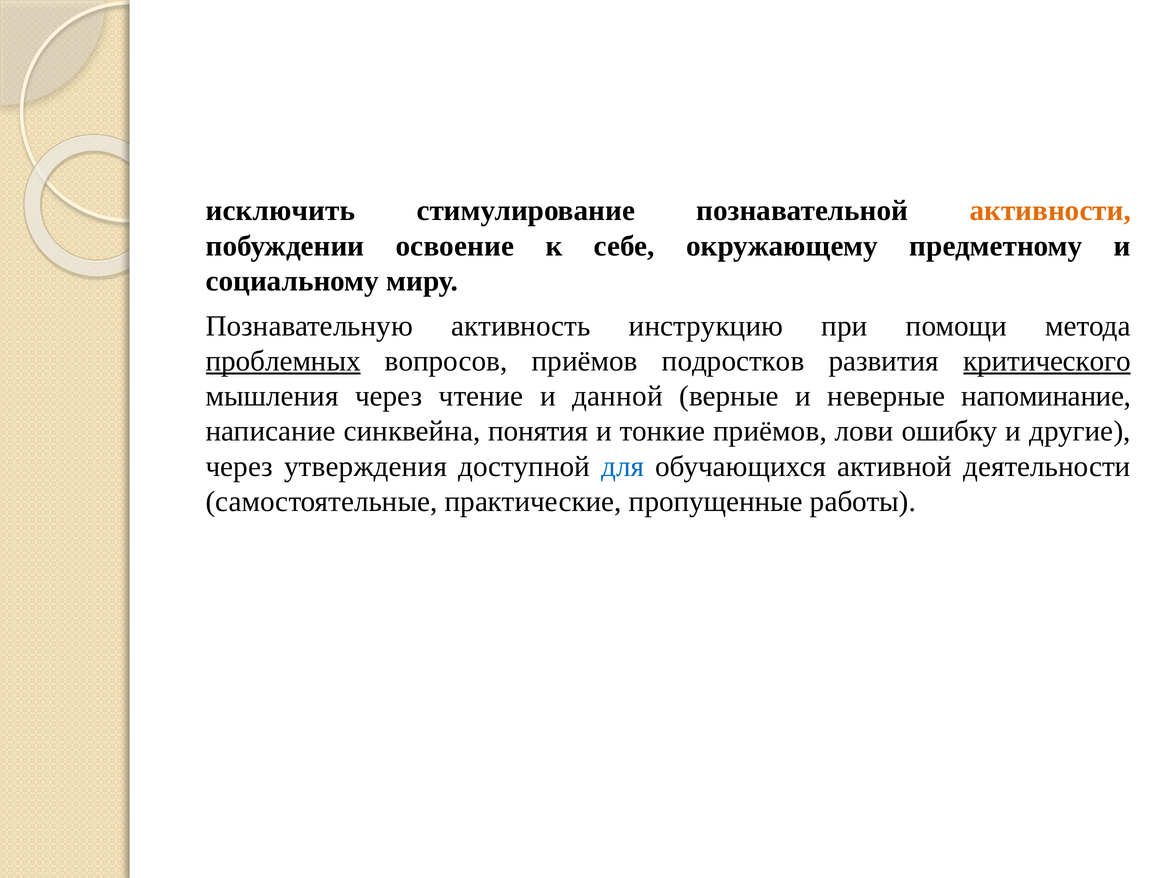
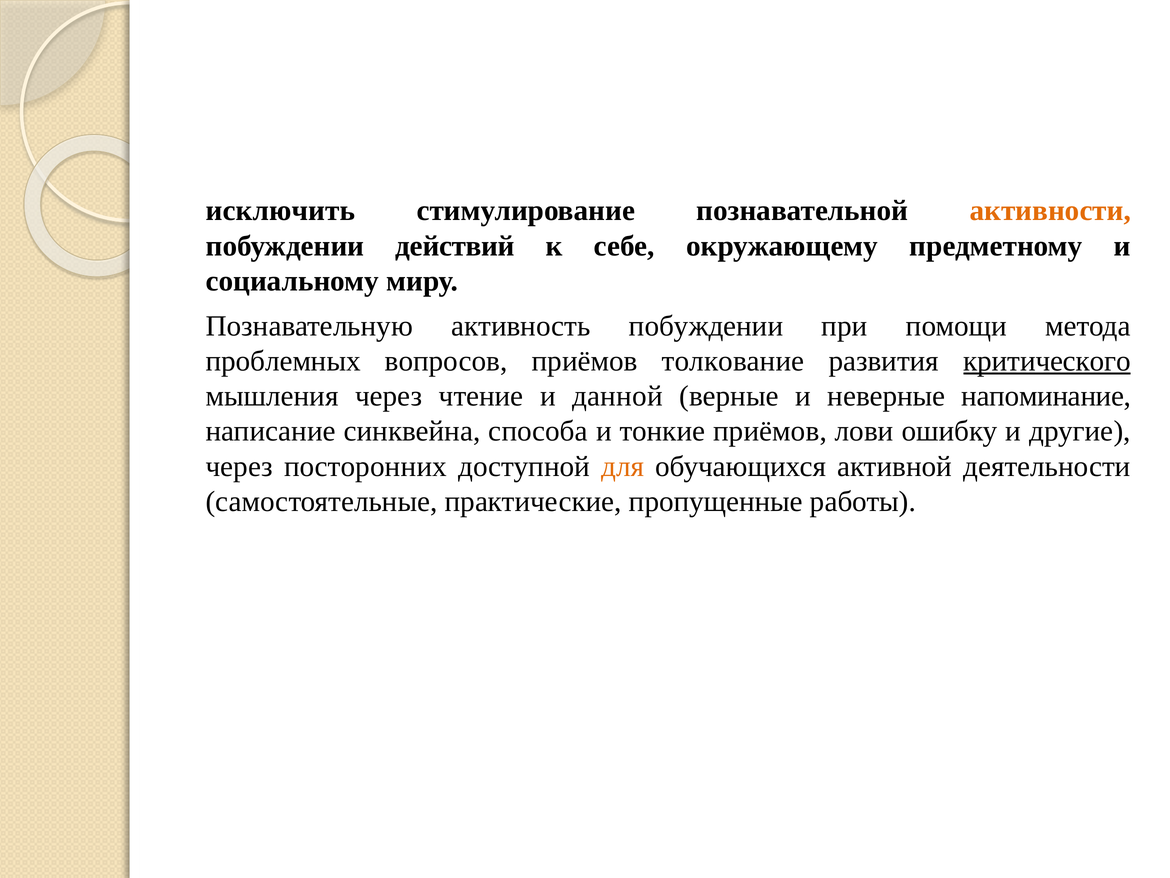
освоение: освоение -> действий (455, 246)
активность инструкцию: инструкцию -> побуждении (706, 326)
проблемных underline: present -> none (283, 361)
подростков: подростков -> толкование (733, 361)
понятия: понятия -> способа (538, 431)
утверждения: утверждения -> посторонних (366, 466)
для colour: blue -> orange (623, 466)
